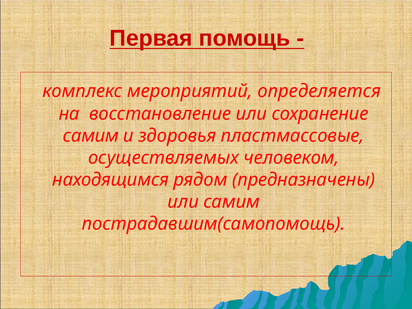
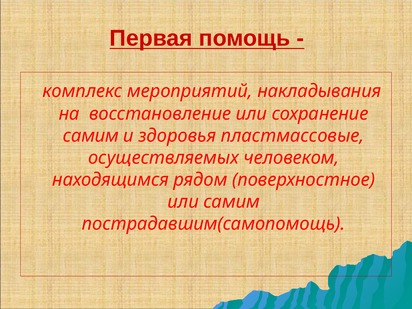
определяется: определяется -> накладывания (319, 91)
предназначены: предназначены -> поверхностное (304, 180)
